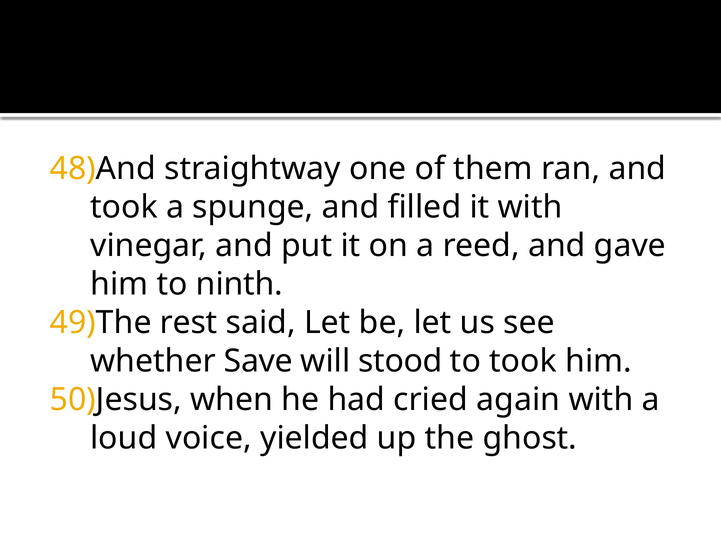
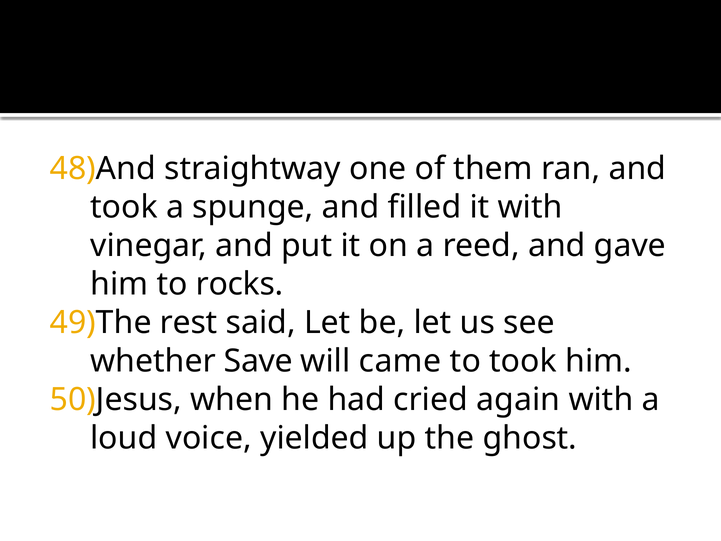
ninth: ninth -> rocks (239, 284)
stood: stood -> came (400, 361)
